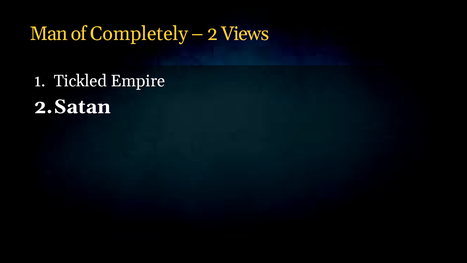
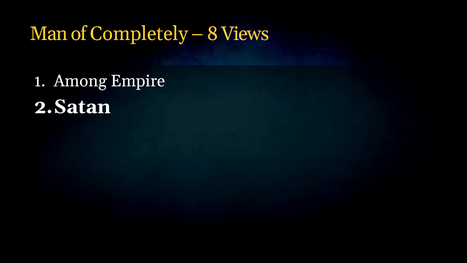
2: 2 -> 8 (213, 34)
Tickled: Tickled -> Among (80, 81)
